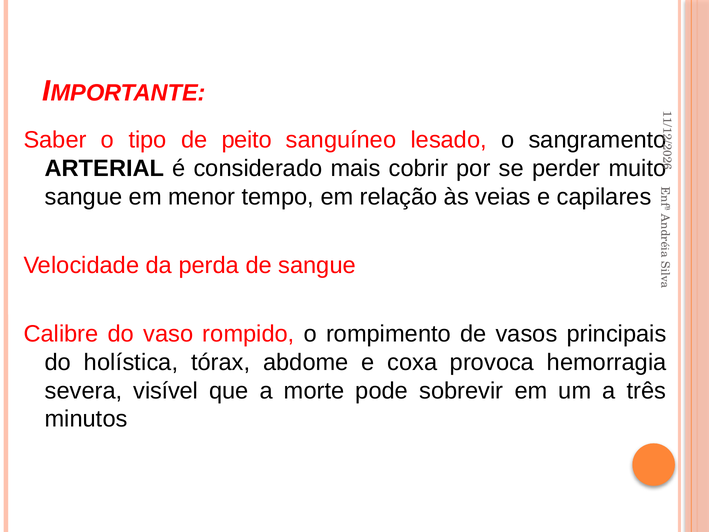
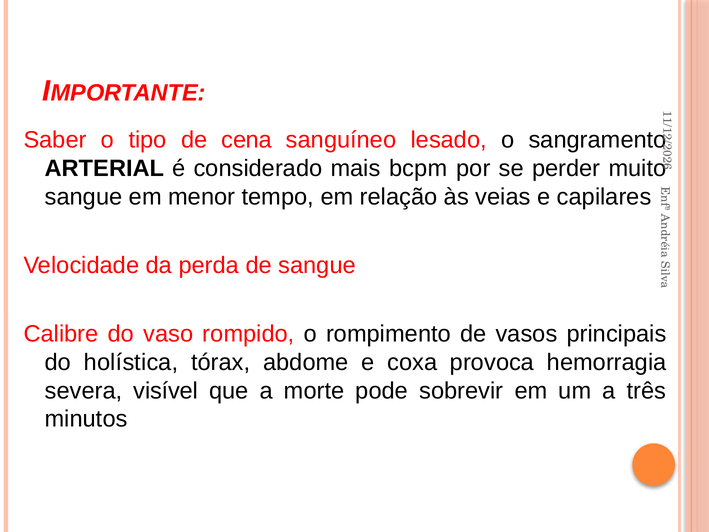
peito: peito -> cena (247, 140)
cobrir: cobrir -> bcpm (418, 168)
